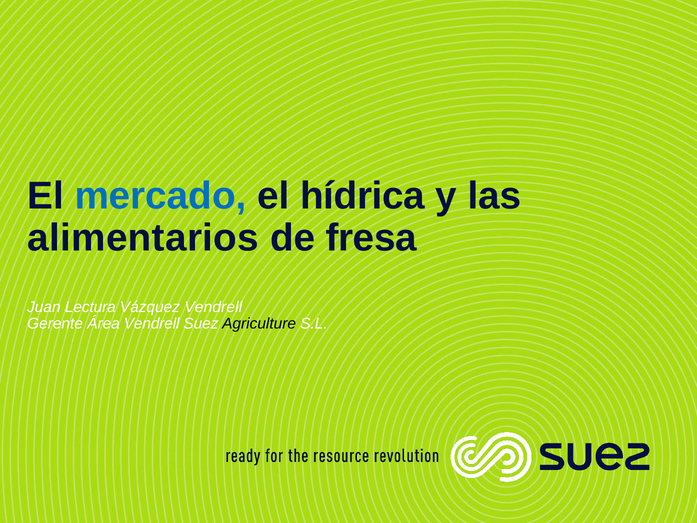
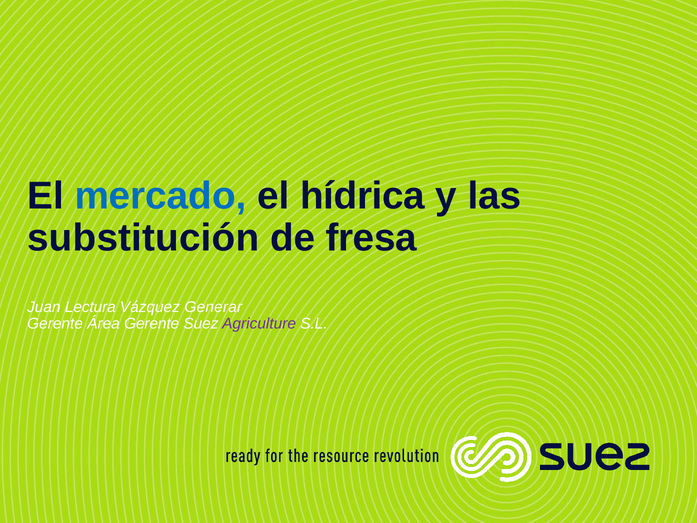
alimentarios: alimentarios -> substitución (143, 238)
Vázquez Vendrell: Vendrell -> Generar (213, 307)
Área Vendrell: Vendrell -> Gerente (152, 324)
Agriculture colour: black -> purple (259, 324)
